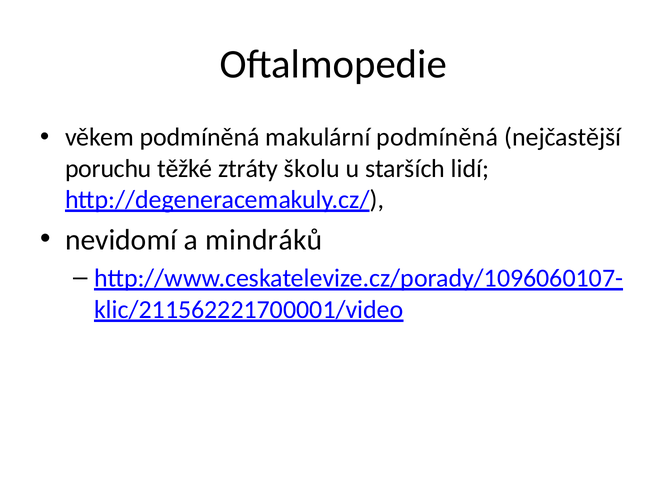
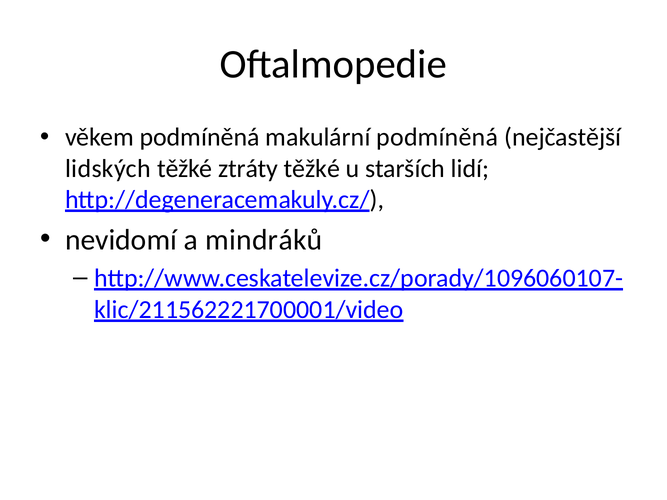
poruchu: poruchu -> lidských (108, 169)
ztráty školu: školu -> těžké (312, 169)
